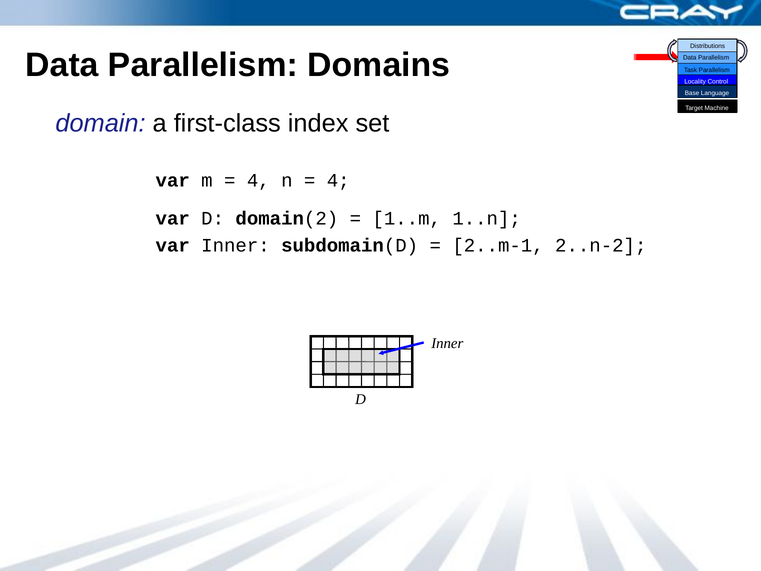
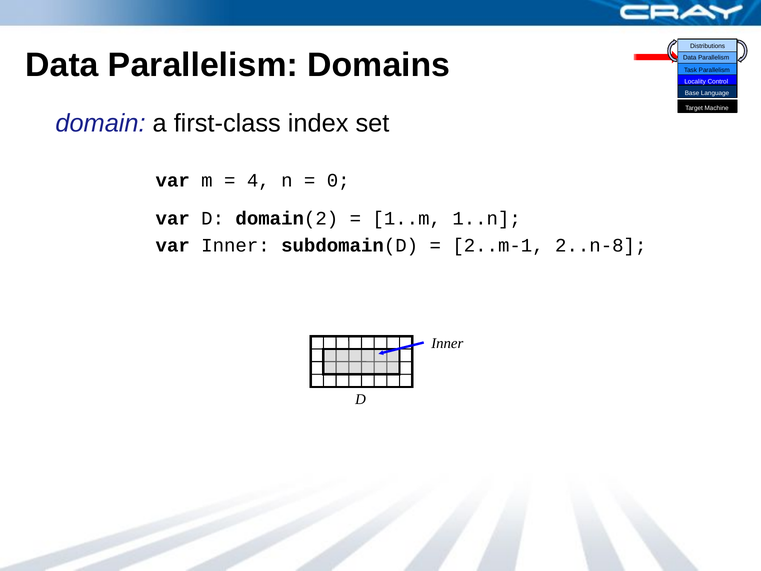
4: 4 -> 0 (338, 180)
2..n-2: 2..n-2 -> 2..n-8 (601, 245)
